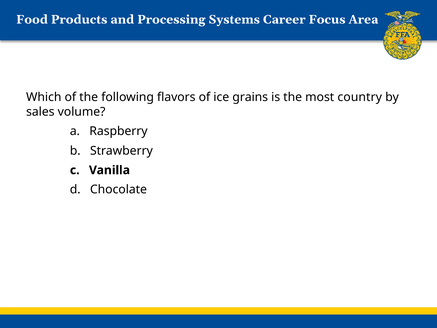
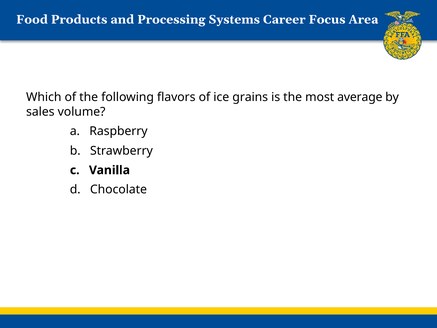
country: country -> average (360, 97)
